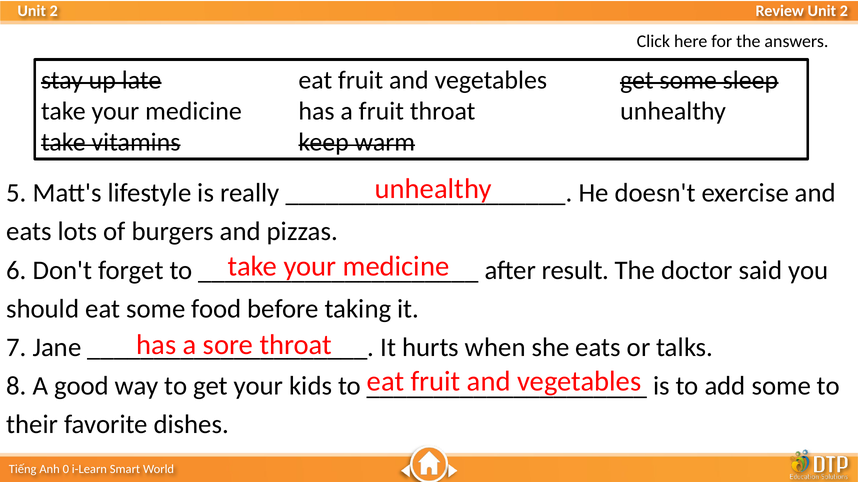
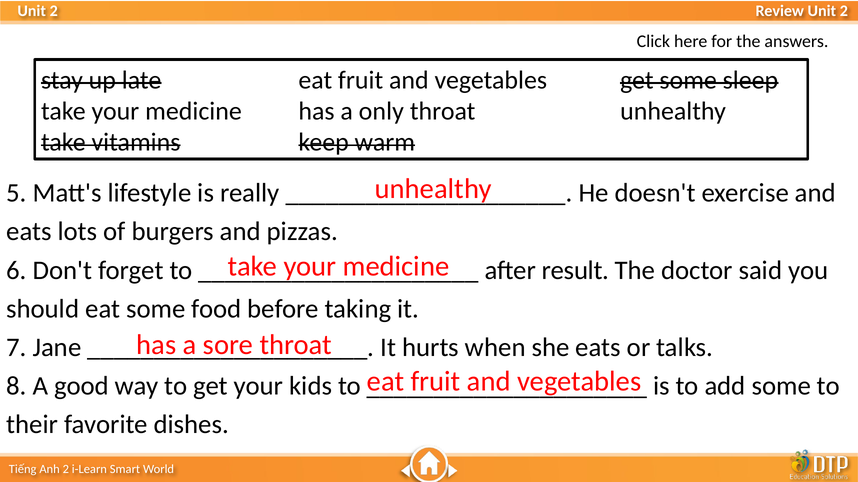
a fruit: fruit -> only (381, 111)
0: 0 -> 2 (66, 470)
